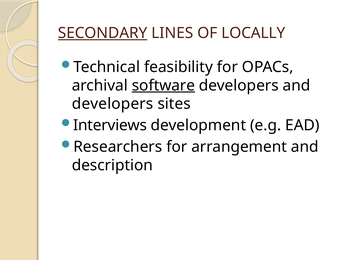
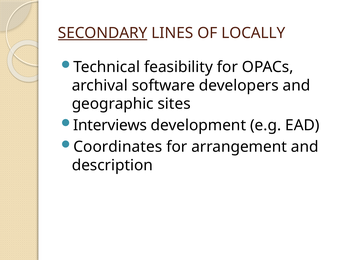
software underline: present -> none (163, 85)
developers: developers -> geographic (113, 104)
Researchers: Researchers -> Coordinates (118, 147)
